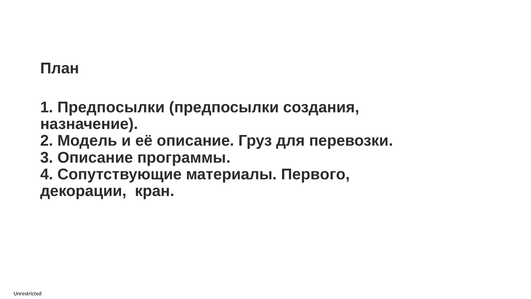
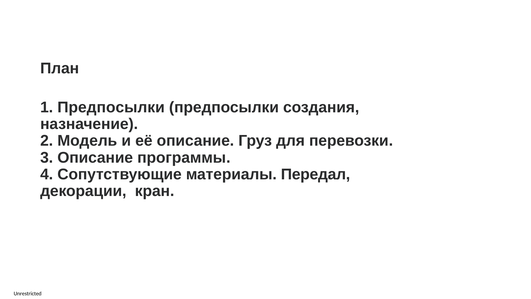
Первого: Первого -> Передал (316, 174)
